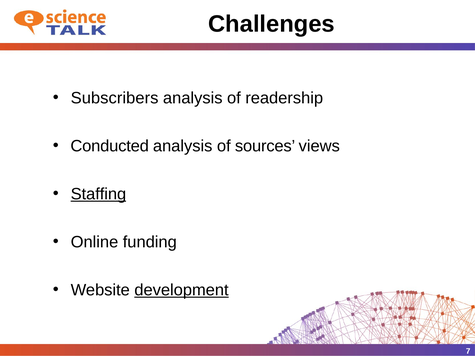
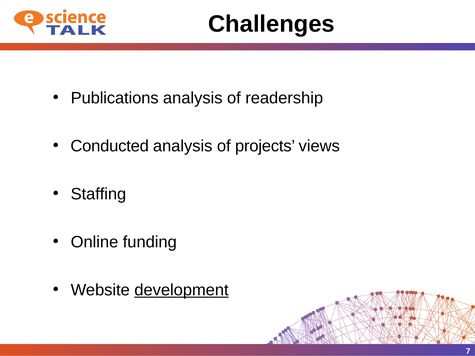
Subscribers: Subscribers -> Publications (115, 98)
sources: sources -> projects (265, 146)
Staffing underline: present -> none (98, 194)
